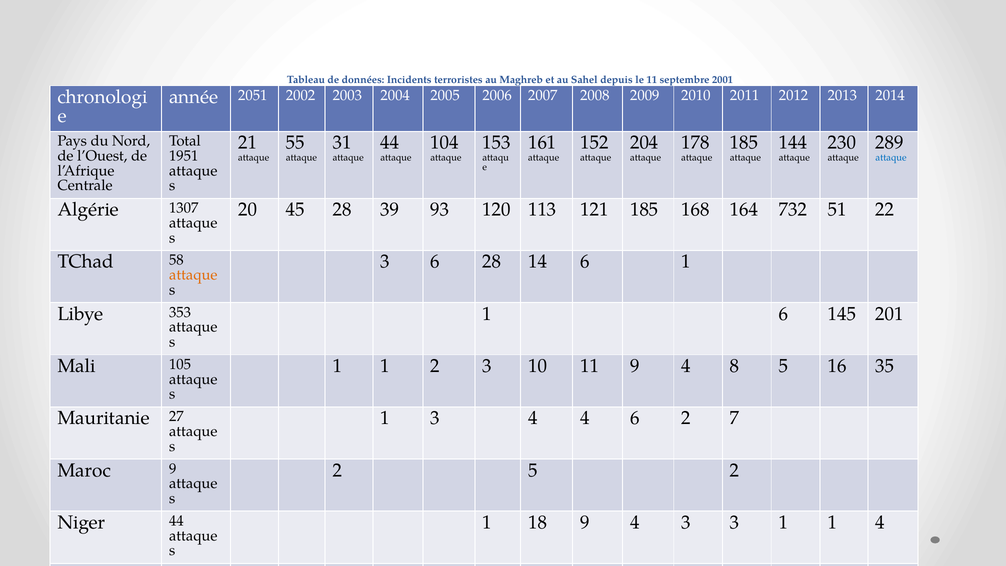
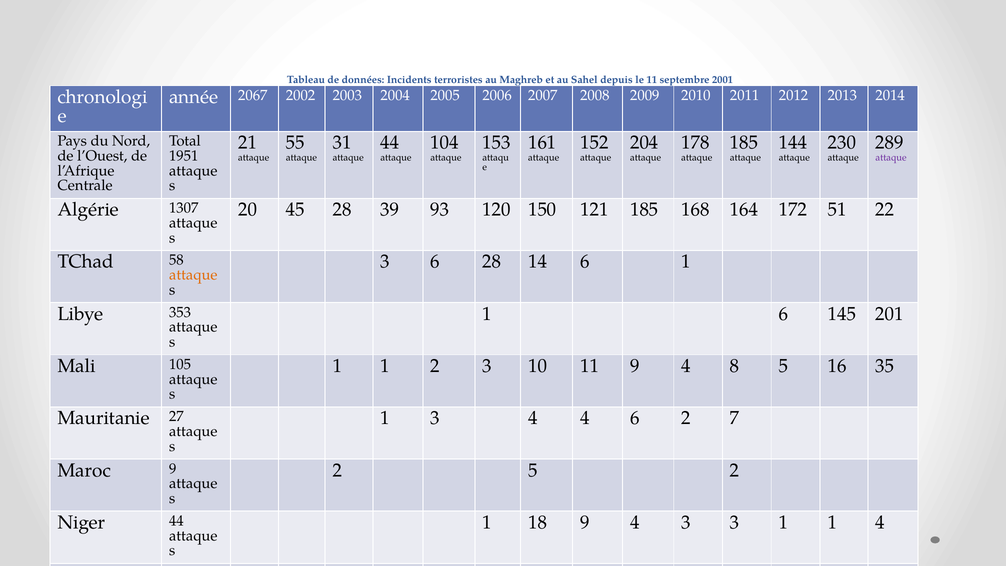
2051: 2051 -> 2067 (253, 95)
attaque colour: blue -> purple (891, 158)
113: 113 -> 150 (542, 210)
732: 732 -> 172 (793, 210)
